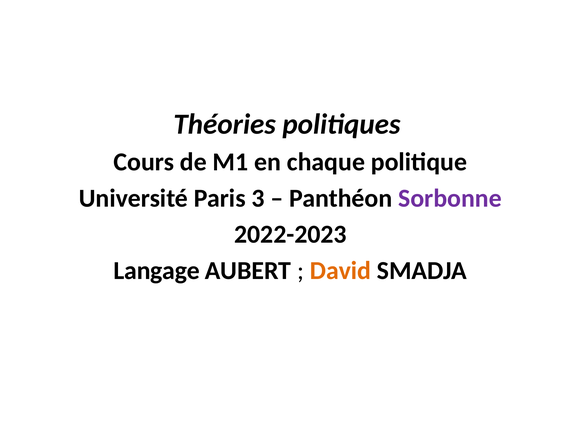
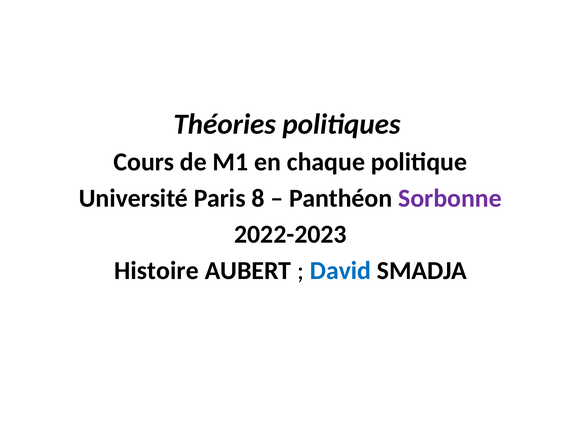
3: 3 -> 8 (258, 198)
Langage: Langage -> Histoire (156, 270)
David colour: orange -> blue (340, 270)
